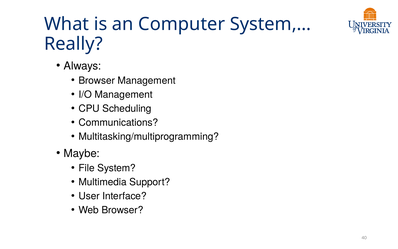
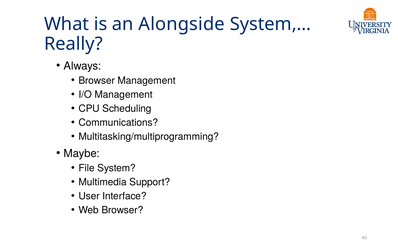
Computer: Computer -> Alongside (182, 24)
